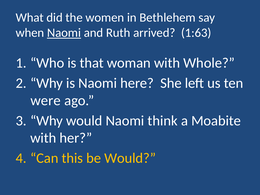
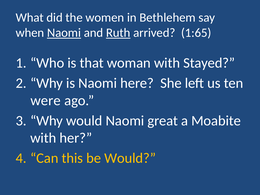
Ruth underline: none -> present (118, 33)
1:63: 1:63 -> 1:65 (196, 33)
Whole: Whole -> Stayed (209, 63)
think: think -> great (163, 121)
